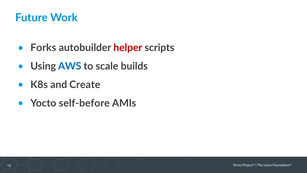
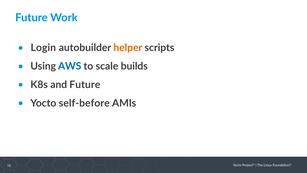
Forks: Forks -> Login (43, 48)
helper colour: red -> orange (128, 48)
and Create: Create -> Future (85, 85)
